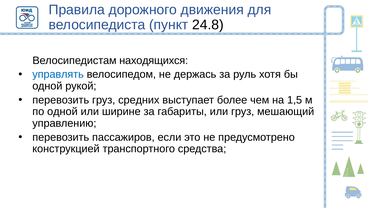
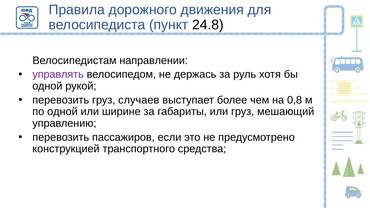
находящихся: находящихся -> направлении (154, 61)
управлять colour: blue -> purple (58, 74)
средних: средних -> случаев (139, 100)
1,5: 1,5 -> 0,8 (295, 100)
